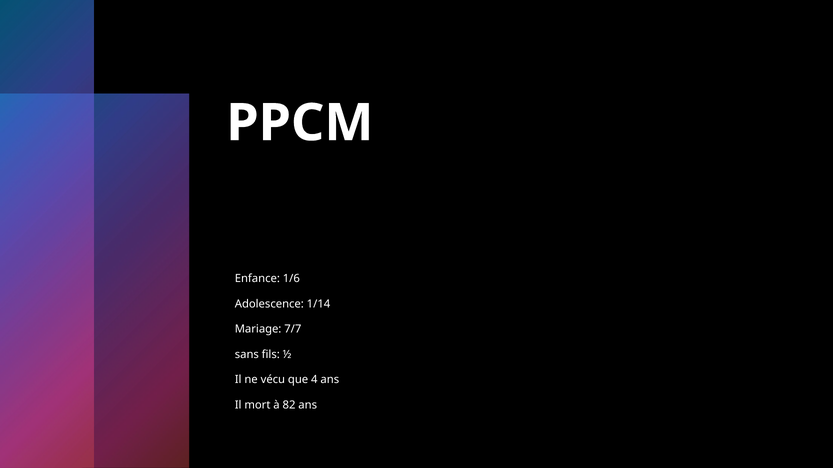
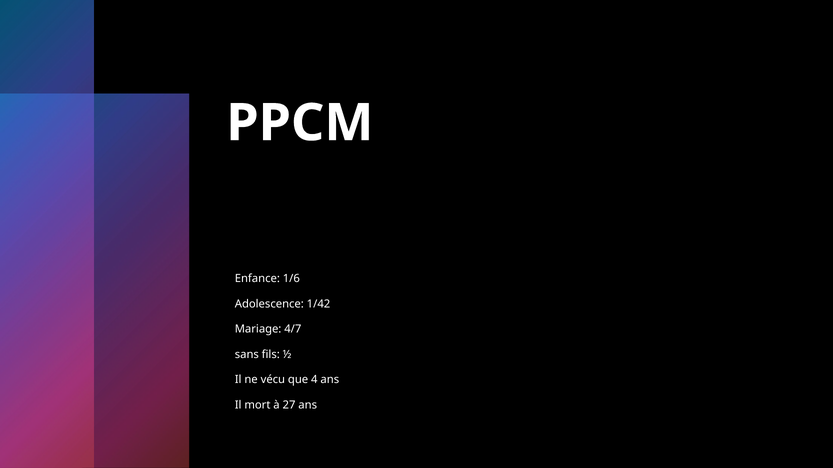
1/14: 1/14 -> 1/42 (319, 304)
7/7: 7/7 -> 4/7 (293, 330)
82: 82 -> 27 (289, 405)
